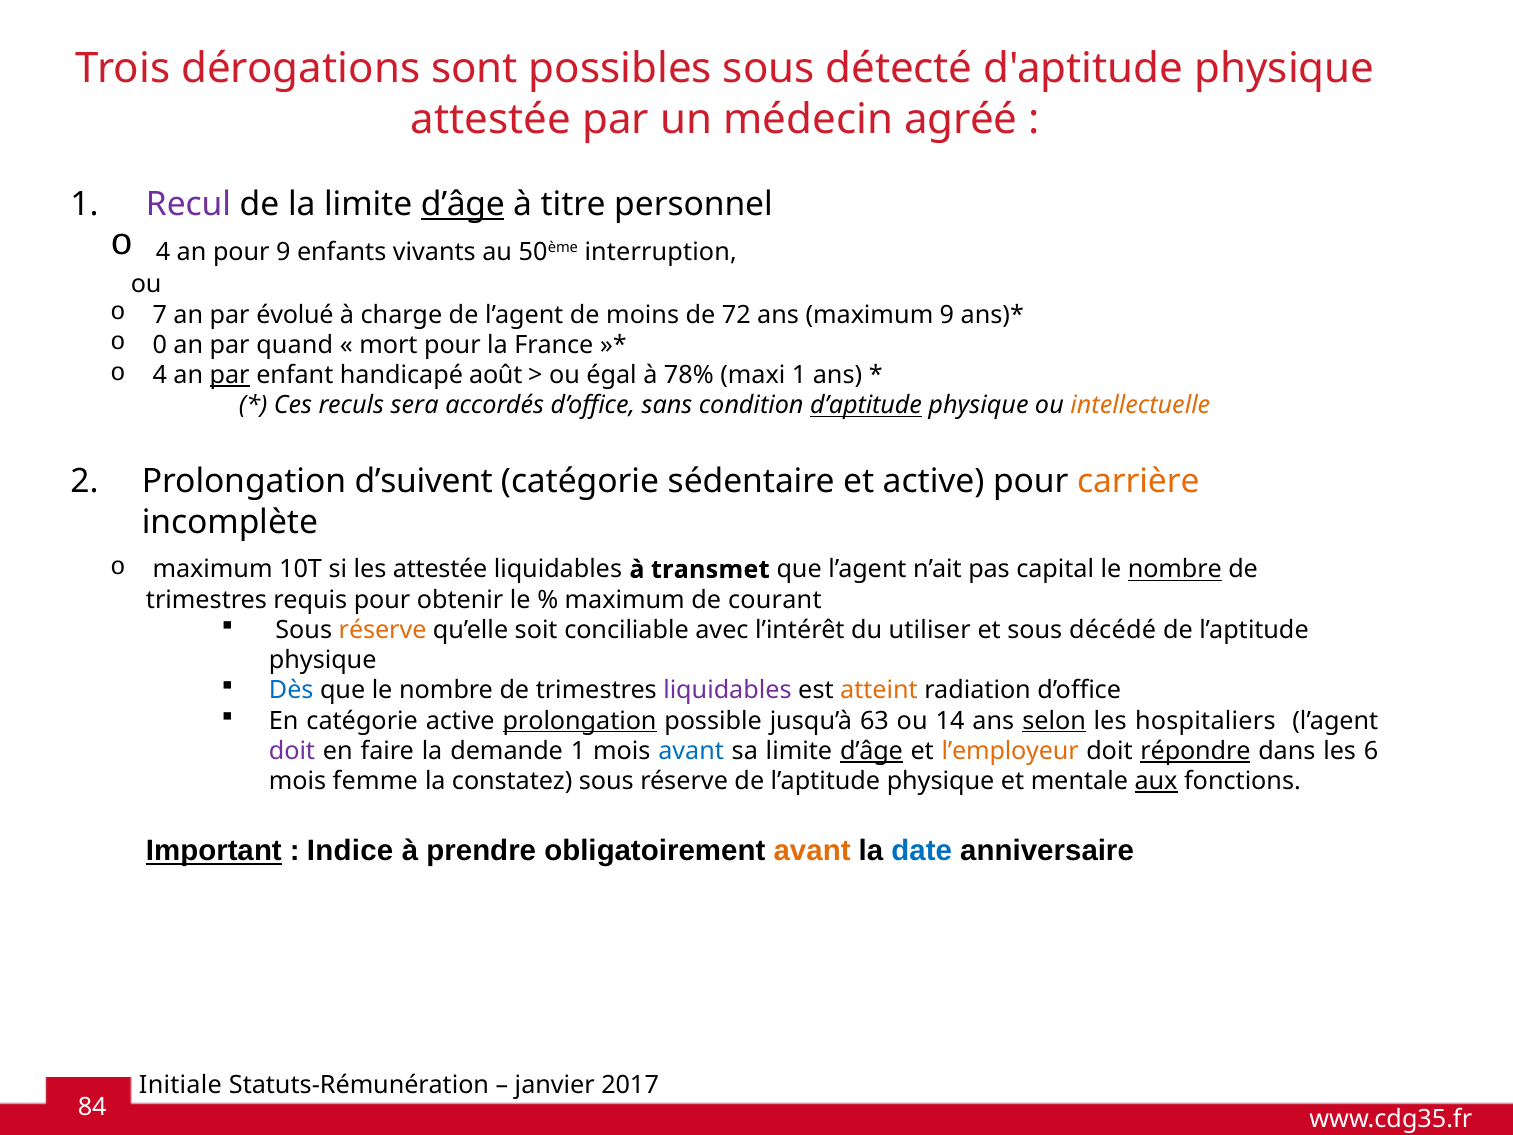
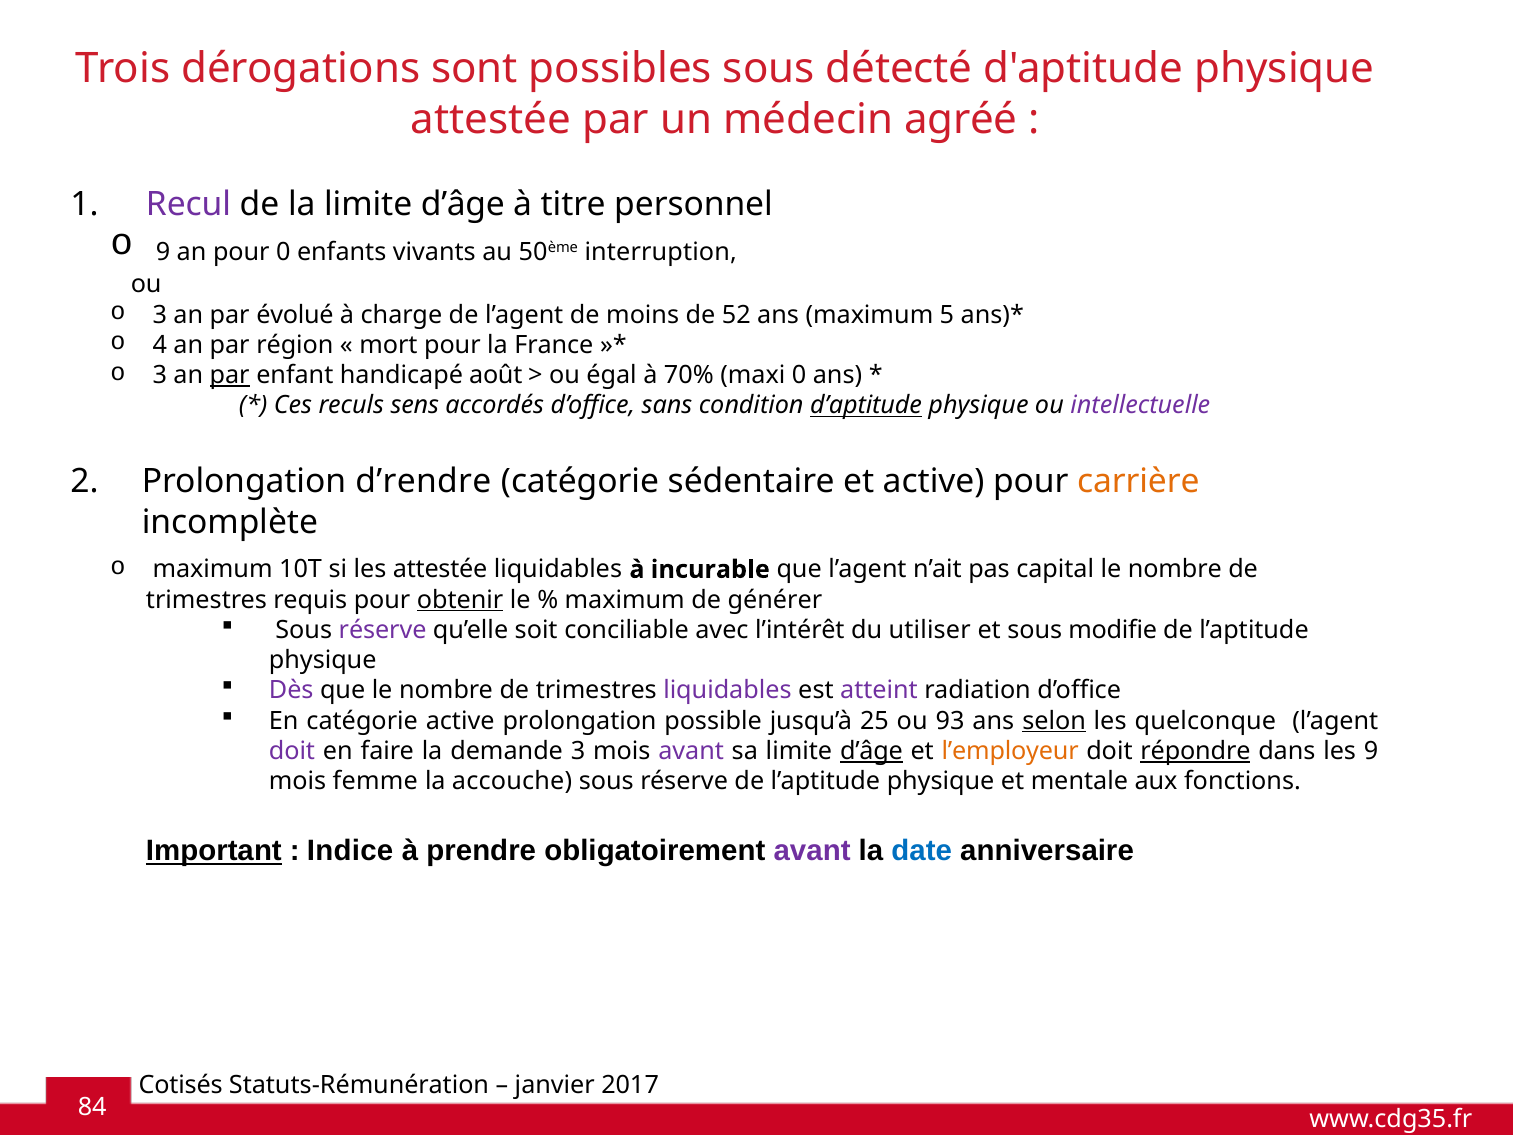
d’âge underline: present -> none (463, 204)
4: 4 -> 9 (163, 252)
pour 9: 9 -> 0 (283, 252)
7: 7 -> 3 (160, 315)
72: 72 -> 52 (736, 315)
maximum 9: 9 -> 5 (947, 315)
0: 0 -> 4 (160, 345)
quand: quand -> région (295, 345)
4: 4 -> 3 (160, 375)
78%: 78% -> 70% (689, 375)
maxi 1: 1 -> 0 (799, 375)
sera: sera -> sens (415, 405)
intellectuelle colour: orange -> purple (1140, 405)
d’suivent: d’suivent -> d’rendre (423, 482)
transmet: transmet -> incurable (710, 569)
nombre underline: present -> none (1175, 569)
obtenir underline: none -> present (460, 600)
courant: courant -> générer (775, 600)
réserve colour: orange -> purple (383, 630)
décédé: décédé -> modifie (1113, 630)
Dès colour: blue -> purple (291, 690)
atteint colour: orange -> purple (879, 690)
prolongation underline: present -> none (580, 721)
63: 63 -> 25 (874, 721)
14: 14 -> 93 (950, 721)
hospitaliers: hospitaliers -> quelconque (1205, 721)
demande 1: 1 -> 3 (578, 751)
avant colour: blue -> purple (691, 751)
les 6: 6 -> 9 (1371, 751)
constatez: constatez -> accouche (512, 781)
aux underline: present -> none (1156, 781)
avant colour: orange -> purple (812, 850)
Initiale: Initiale -> Cotisés (181, 1085)
